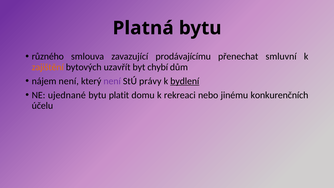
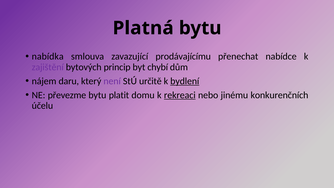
různého: různého -> nabídka (48, 56)
smluvní: smluvní -> nabídce (281, 56)
zajištění colour: orange -> purple (48, 67)
uzavřít: uzavřít -> princip (117, 67)
nájem není: není -> daru (69, 81)
právy: právy -> určitě (150, 81)
ujednané: ujednané -> převezme (67, 95)
rekreaci underline: none -> present (180, 95)
